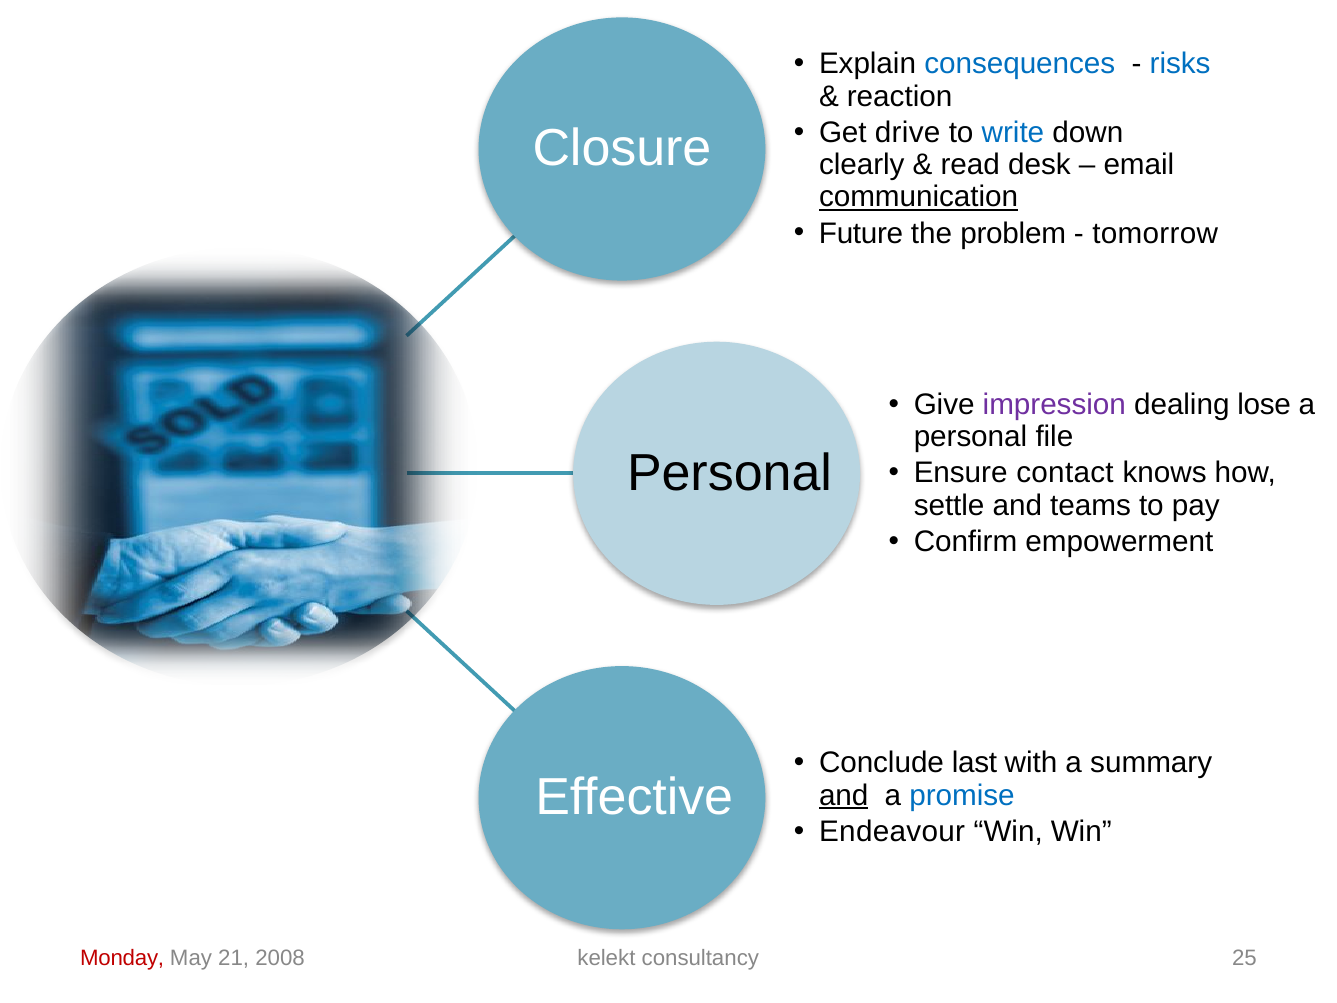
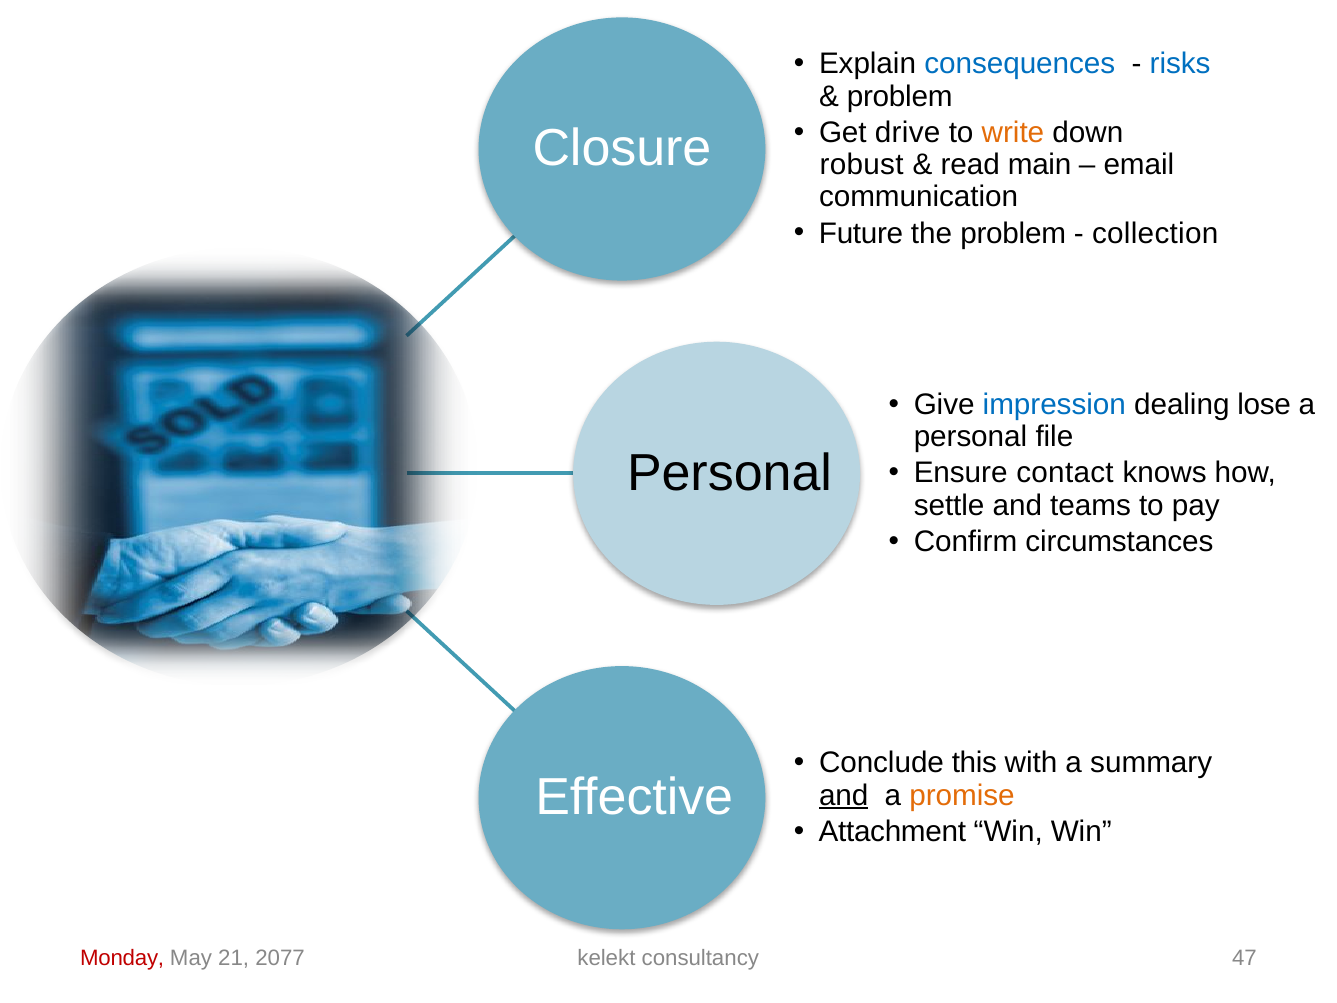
reaction: reaction -> problem (900, 96)
write colour: blue -> orange (1013, 133)
clearly: clearly -> robust (862, 165)
desk: desk -> main (1040, 165)
communication underline: present -> none (919, 197)
tomorrow: tomorrow -> collection (1155, 233)
impression colour: purple -> blue (1054, 404)
empowerment: empowerment -> circumstances (1119, 542)
last: last -> this (974, 763)
promise colour: blue -> orange (962, 795)
Endeavour: Endeavour -> Attachment (892, 832)
2008: 2008 -> 2077 (280, 958)
25: 25 -> 47 (1244, 958)
